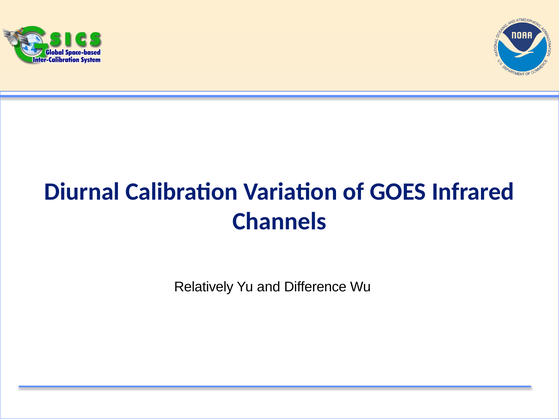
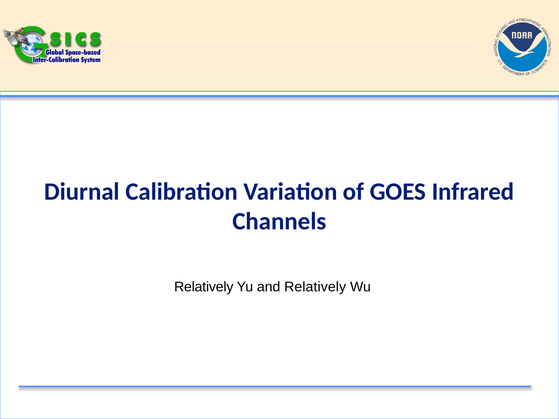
and Difference: Difference -> Relatively (315, 287)
